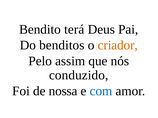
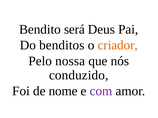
terá: terá -> será (74, 29)
assim: assim -> nossa (70, 61)
nossa: nossa -> nome (63, 91)
com colour: blue -> purple (101, 91)
